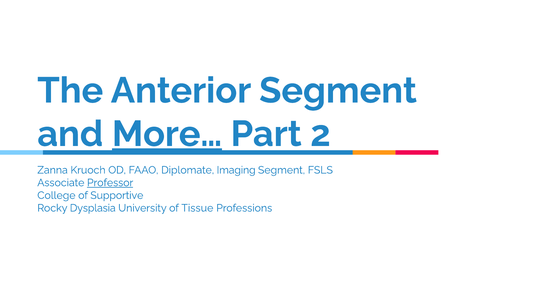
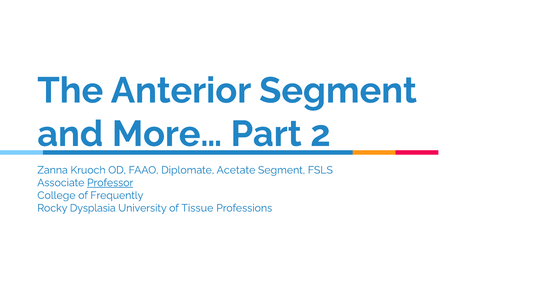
More… underline: present -> none (167, 134)
Imaging: Imaging -> Acetate (236, 170)
Supportive: Supportive -> Frequently (117, 196)
